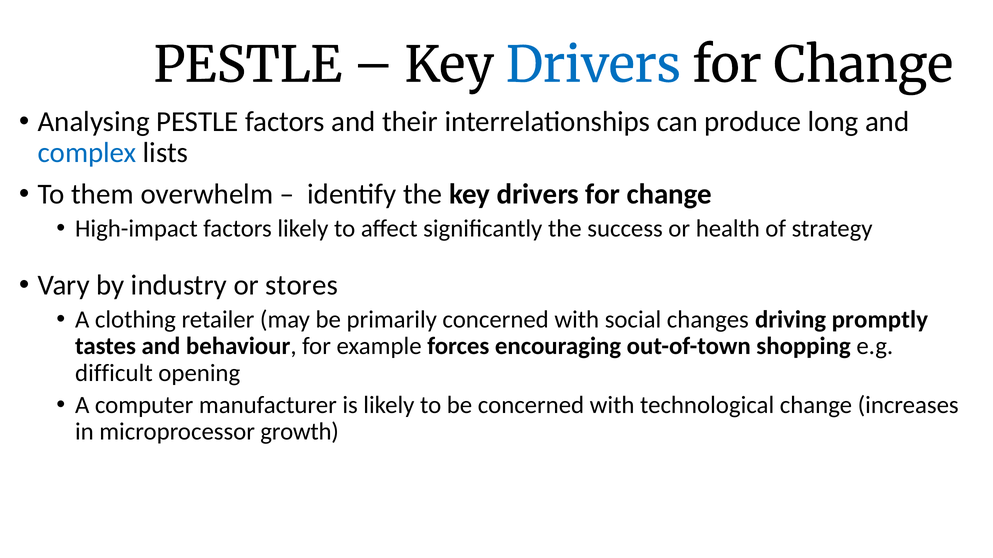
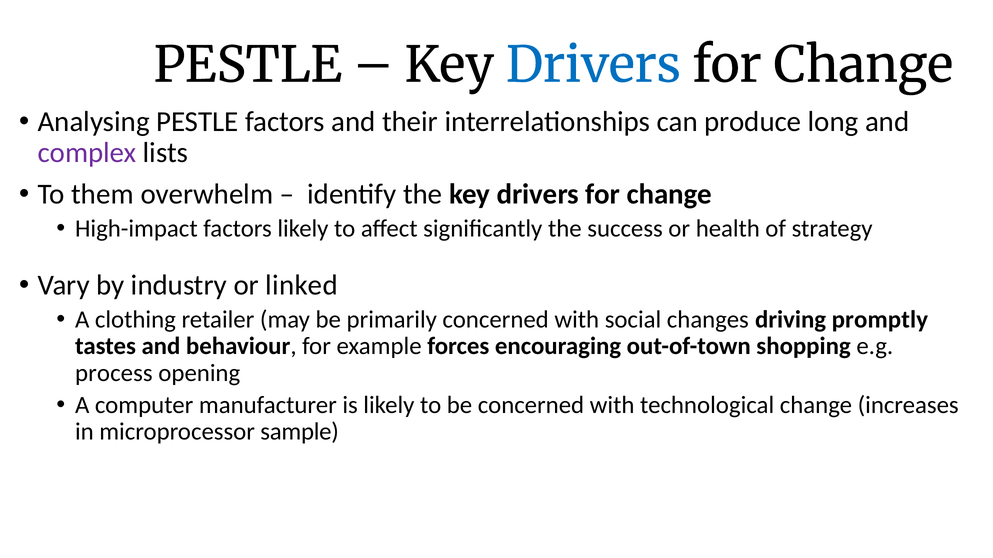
complex colour: blue -> purple (87, 153)
stores: stores -> linked (302, 286)
difficult: difficult -> process (114, 373)
growth: growth -> sample (300, 432)
